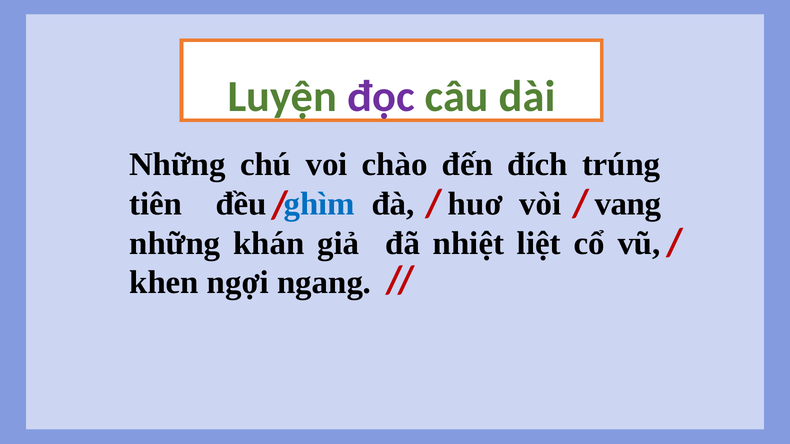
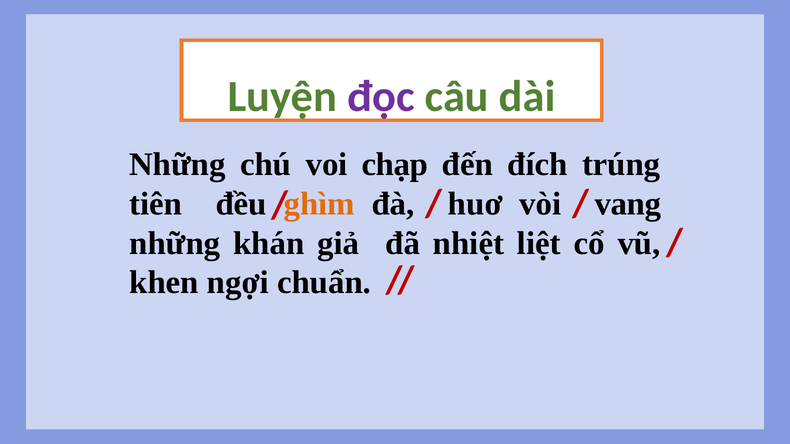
chào: chào -> chạp (395, 164)
ghìm colour: blue -> orange (319, 204)
ngang: ngang -> chuẩn (324, 283)
